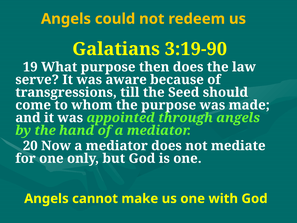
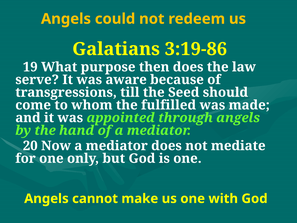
3:19-90: 3:19-90 -> 3:19-86 (196, 49)
the purpose: purpose -> fulfilled (169, 105)
